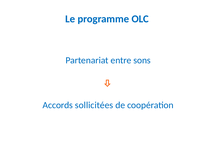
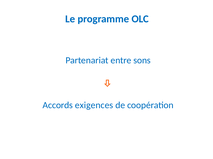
sollicitées: sollicitées -> exigences (94, 106)
